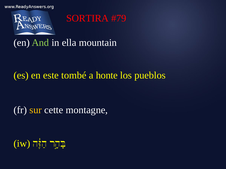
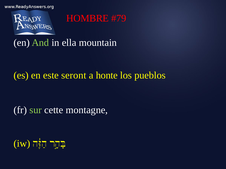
SORTIRA: SORTIRA -> HOMBRE (87, 18)
tombé: tombé -> seront (74, 75)
sur colour: yellow -> light green (36, 110)
